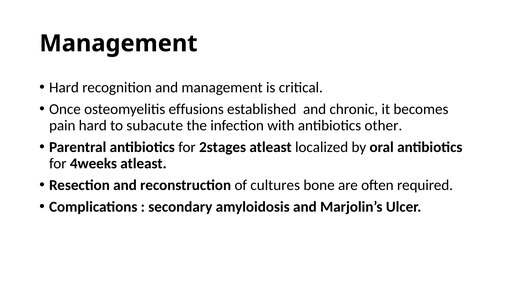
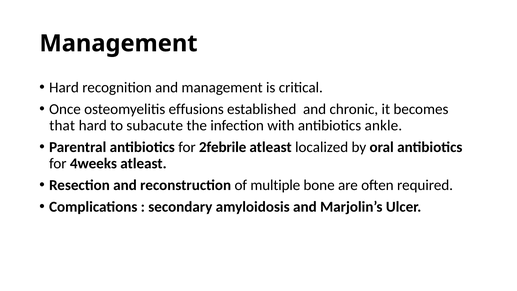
pain: pain -> that (62, 125)
other: other -> ankle (383, 125)
2stages: 2stages -> 2febrile (223, 147)
cultures: cultures -> multiple (275, 185)
